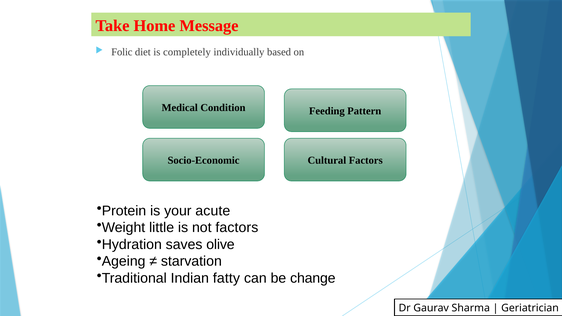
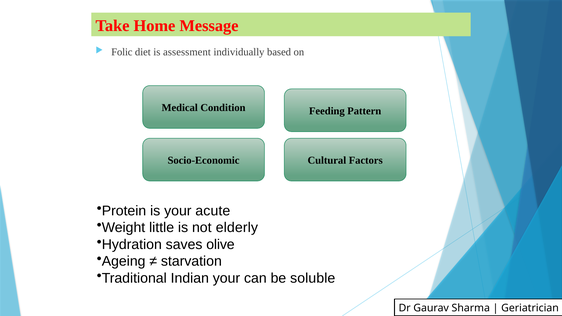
completely: completely -> assessment (187, 52)
not factors: factors -> elderly (237, 228)
Indian fatty: fatty -> your (226, 278)
change: change -> soluble (313, 278)
